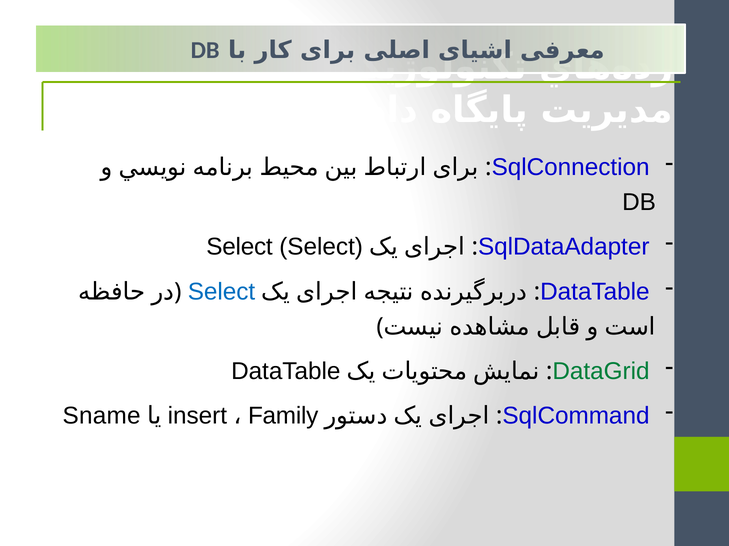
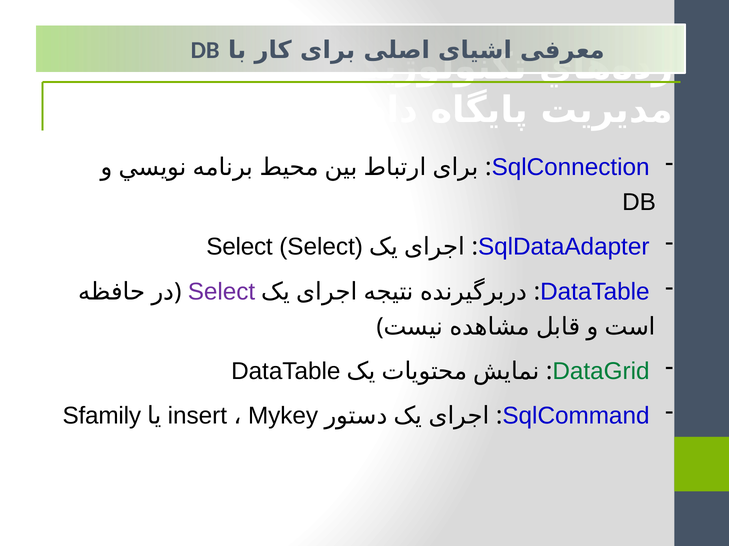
Select colour: blue -> purple (221, 292)
Sname: Sname -> Sfamily (102, 416)
Family: Family -> Mykey (283, 416)
